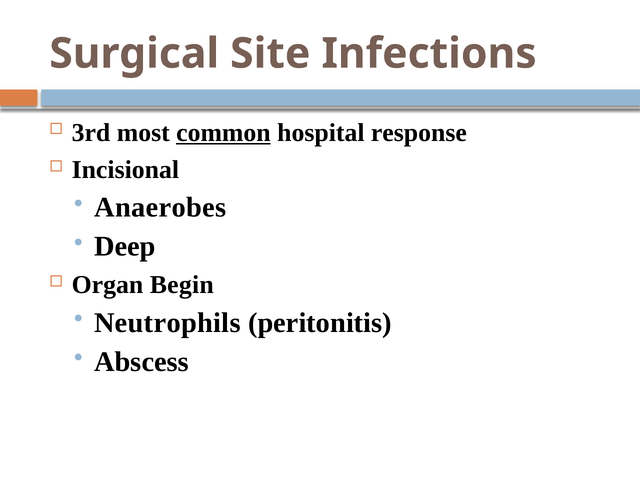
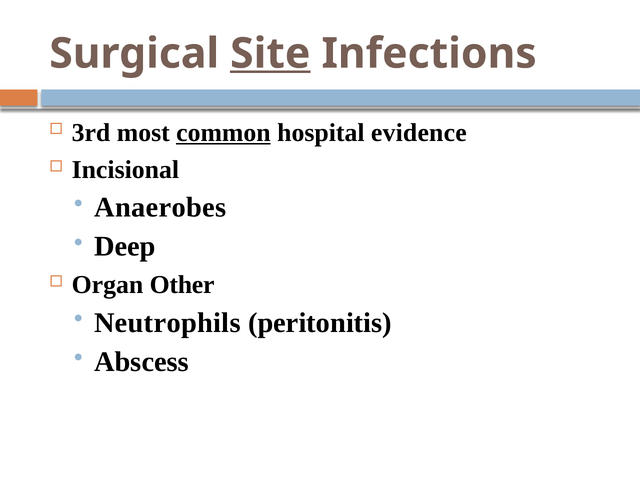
Site underline: none -> present (270, 54)
response: response -> evidence (419, 132)
Begin: Begin -> Other (182, 285)
